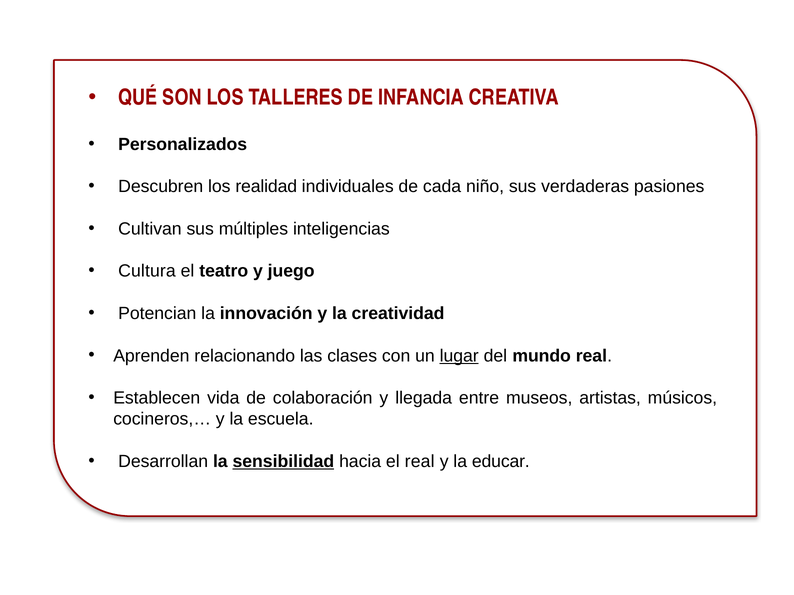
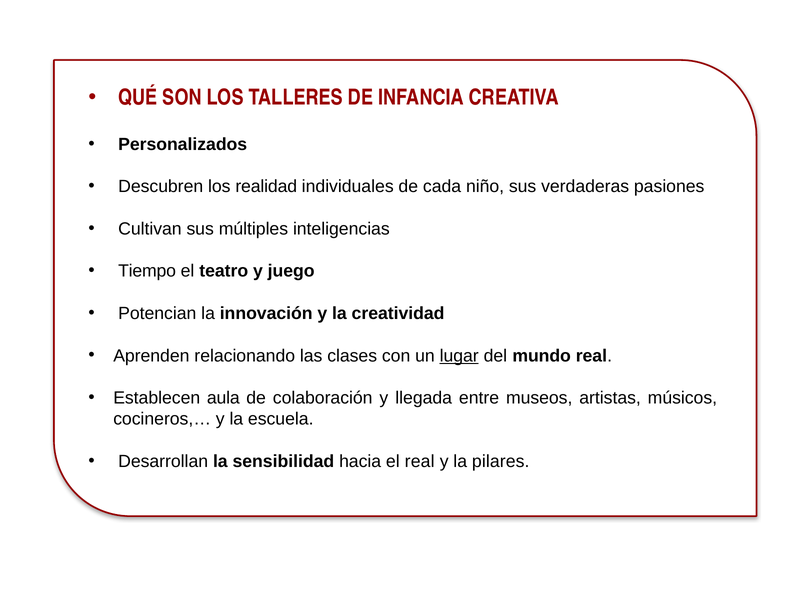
Cultura: Cultura -> Tiempo (147, 271)
vida: vida -> aula (223, 398)
sensibilidad underline: present -> none (283, 462)
educar: educar -> pilares (501, 462)
